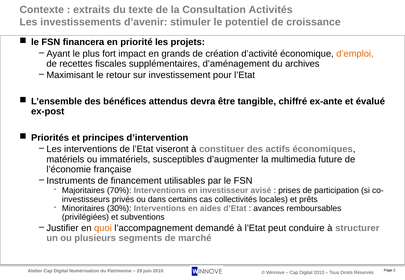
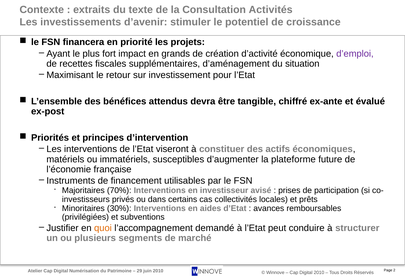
d’emploi colour: orange -> purple (355, 54)
archives: archives -> situation (302, 64)
multimedia: multimedia -> plateforme (293, 160)
